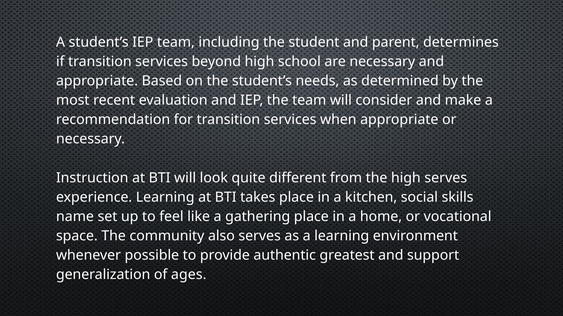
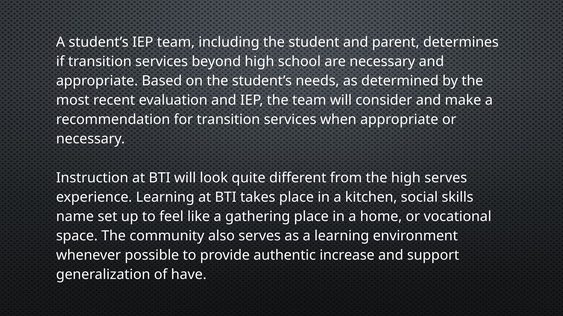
greatest: greatest -> increase (347, 256)
ages: ages -> have (189, 275)
